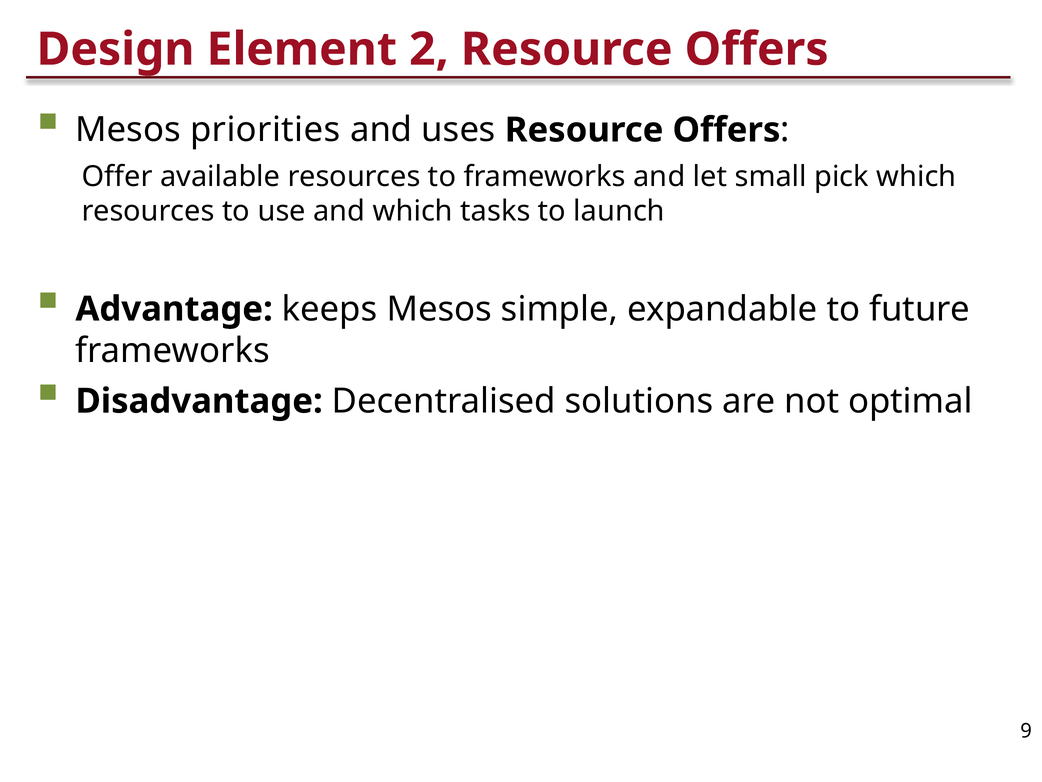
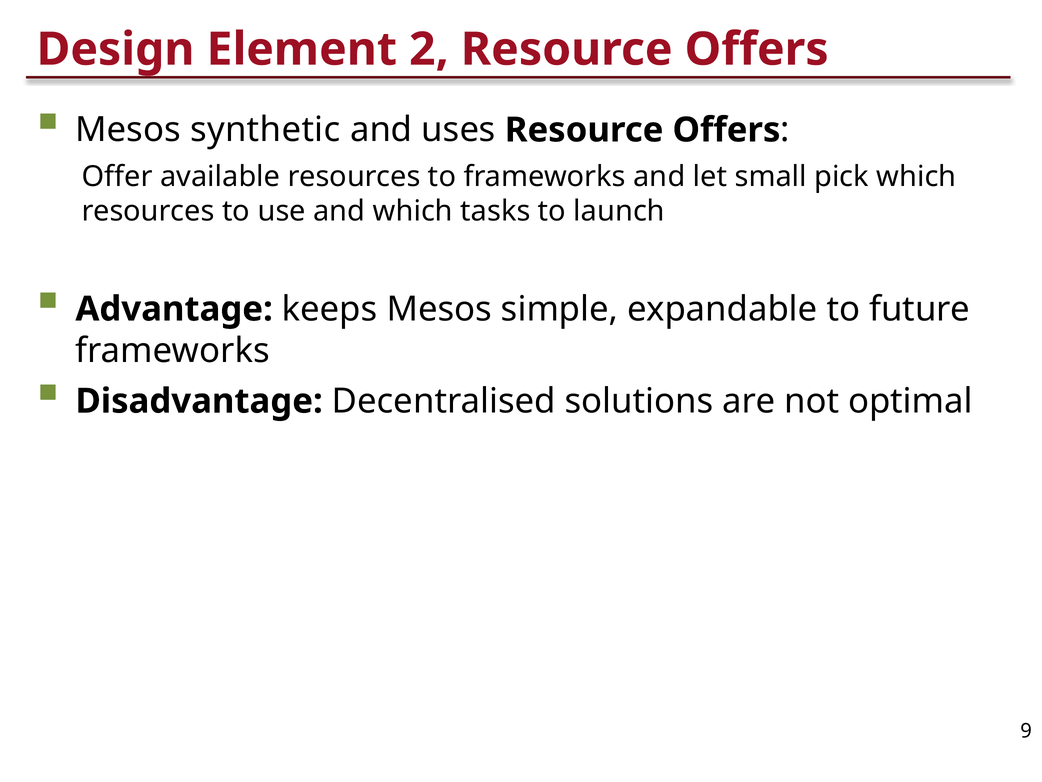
priorities: priorities -> synthetic (265, 130)
